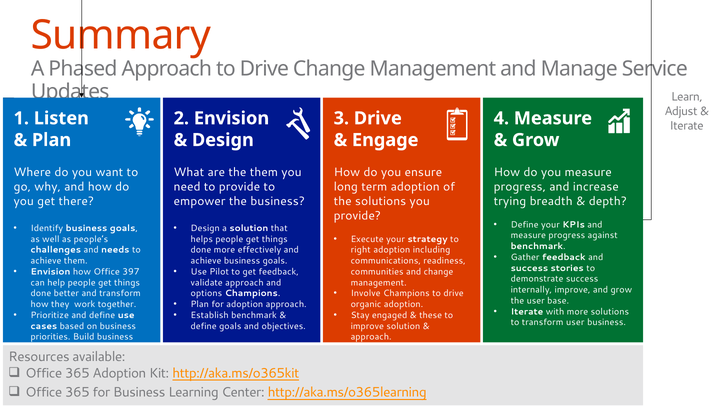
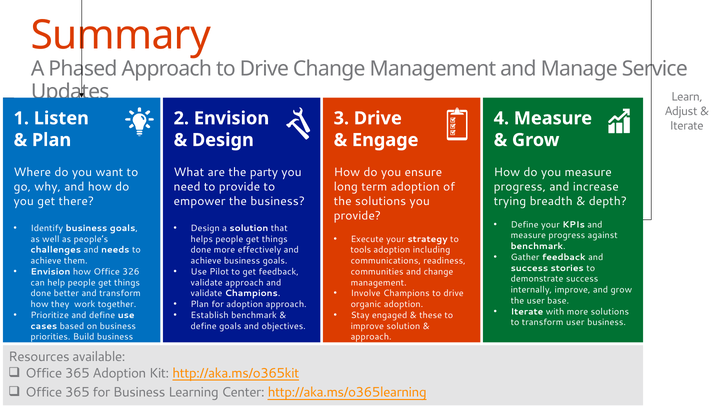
the them: them -> party (264, 172)
right: right -> tools (361, 250)
397: 397 -> 326 (131, 272)
options: options -> validate (206, 294)
